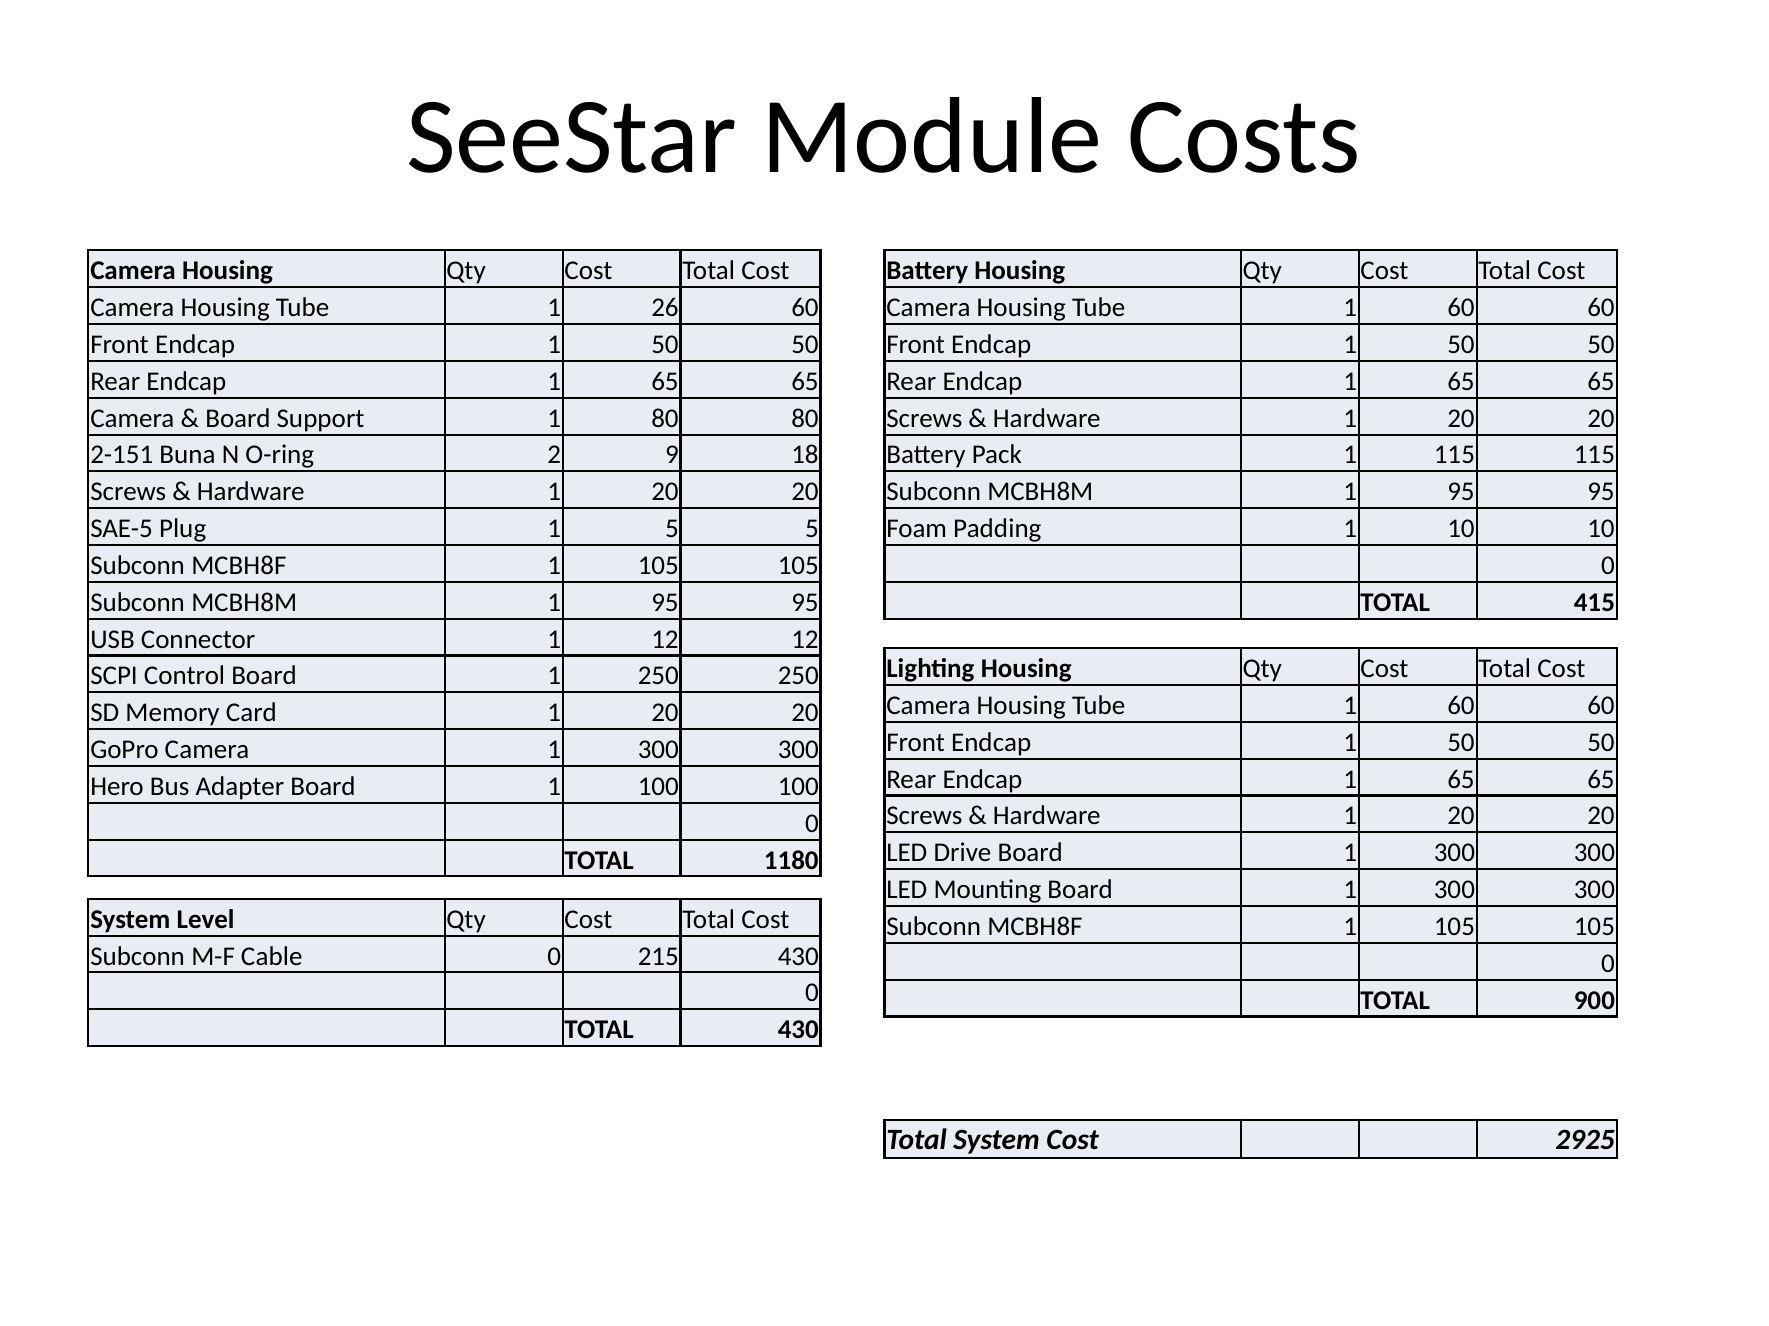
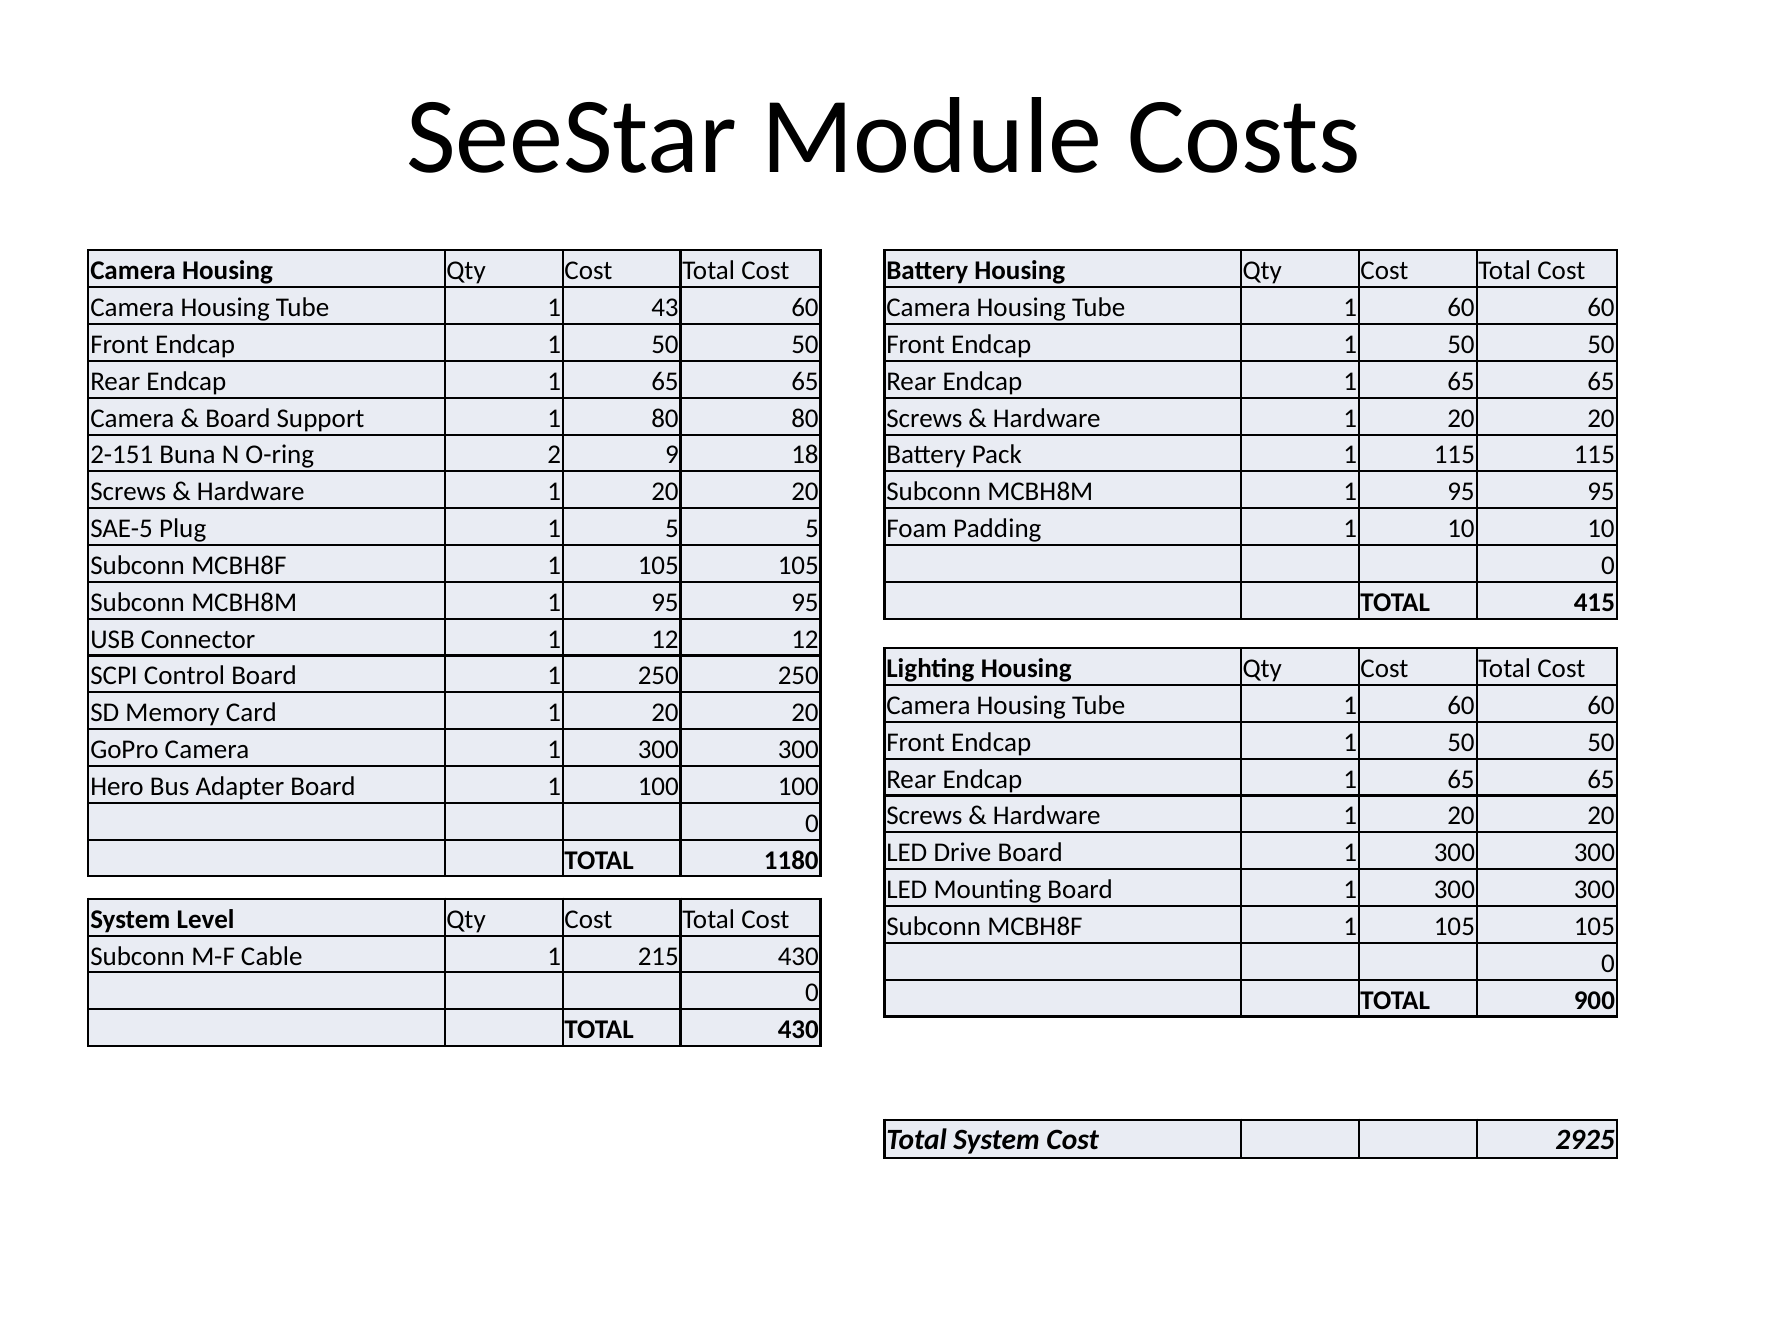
26: 26 -> 43 (665, 308)
Cable 0: 0 -> 1 (554, 957)
